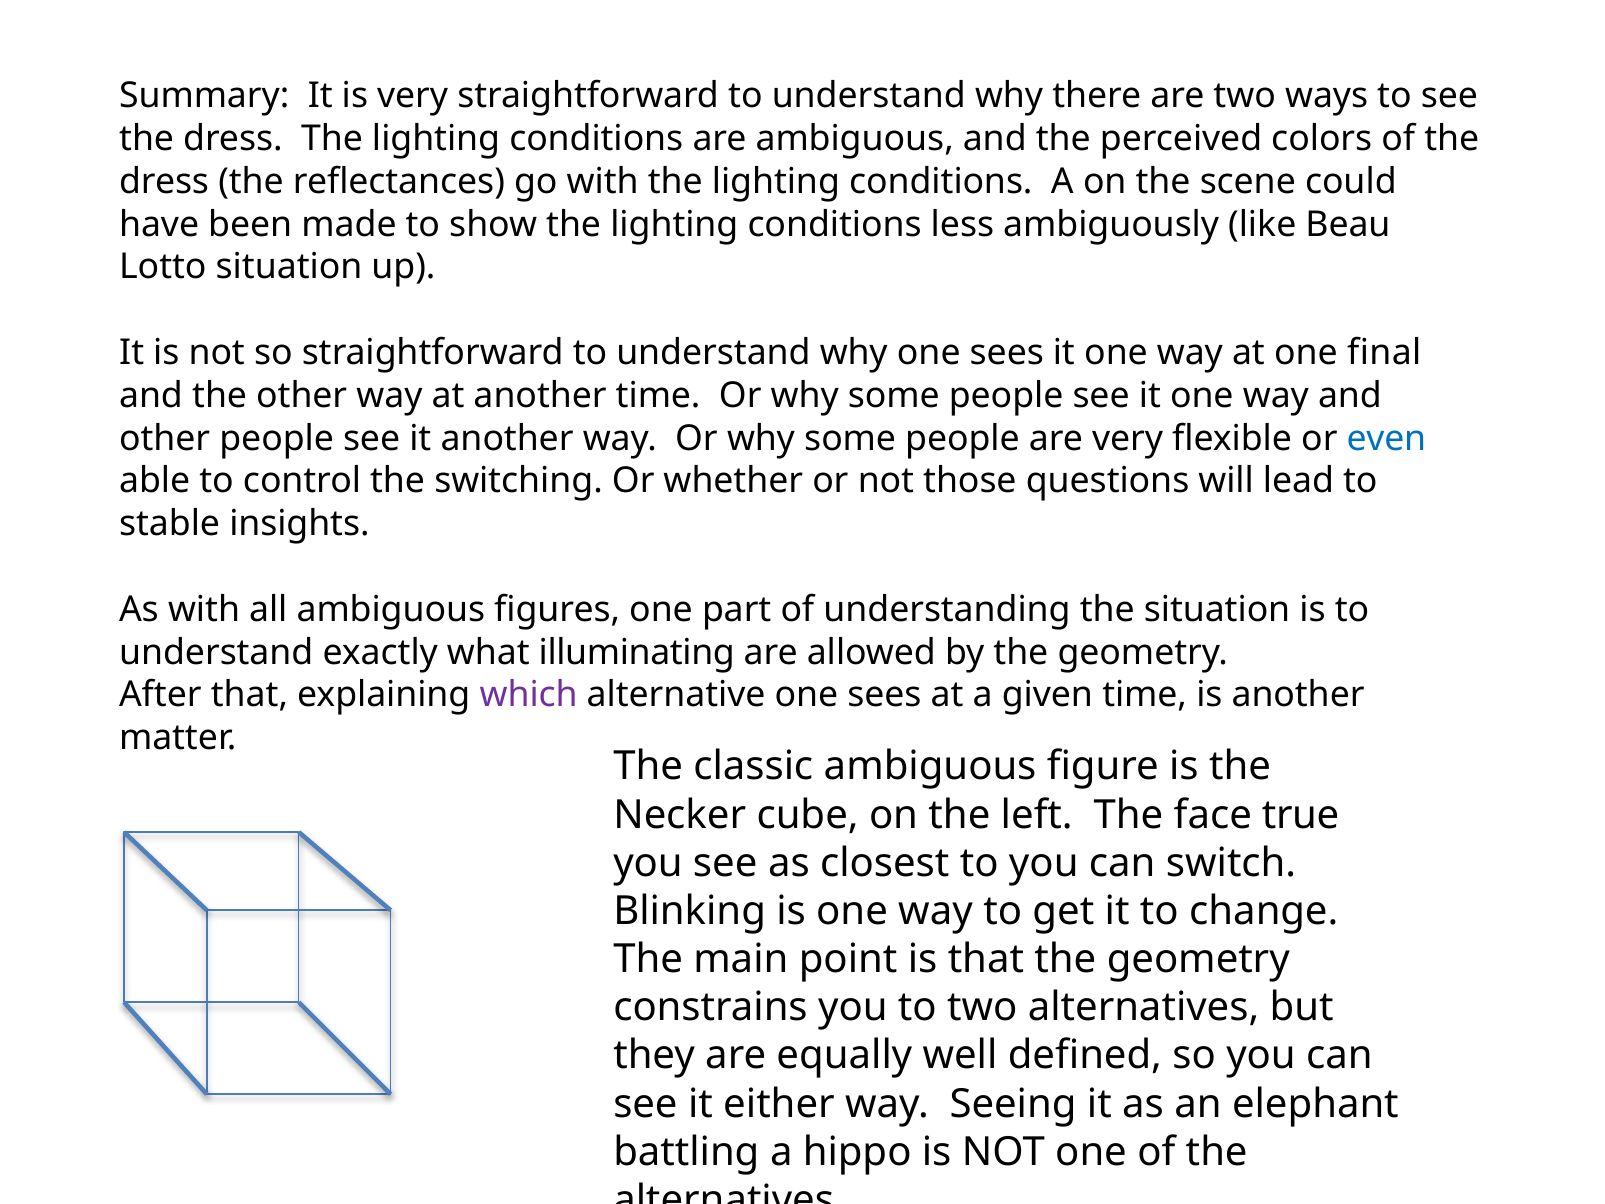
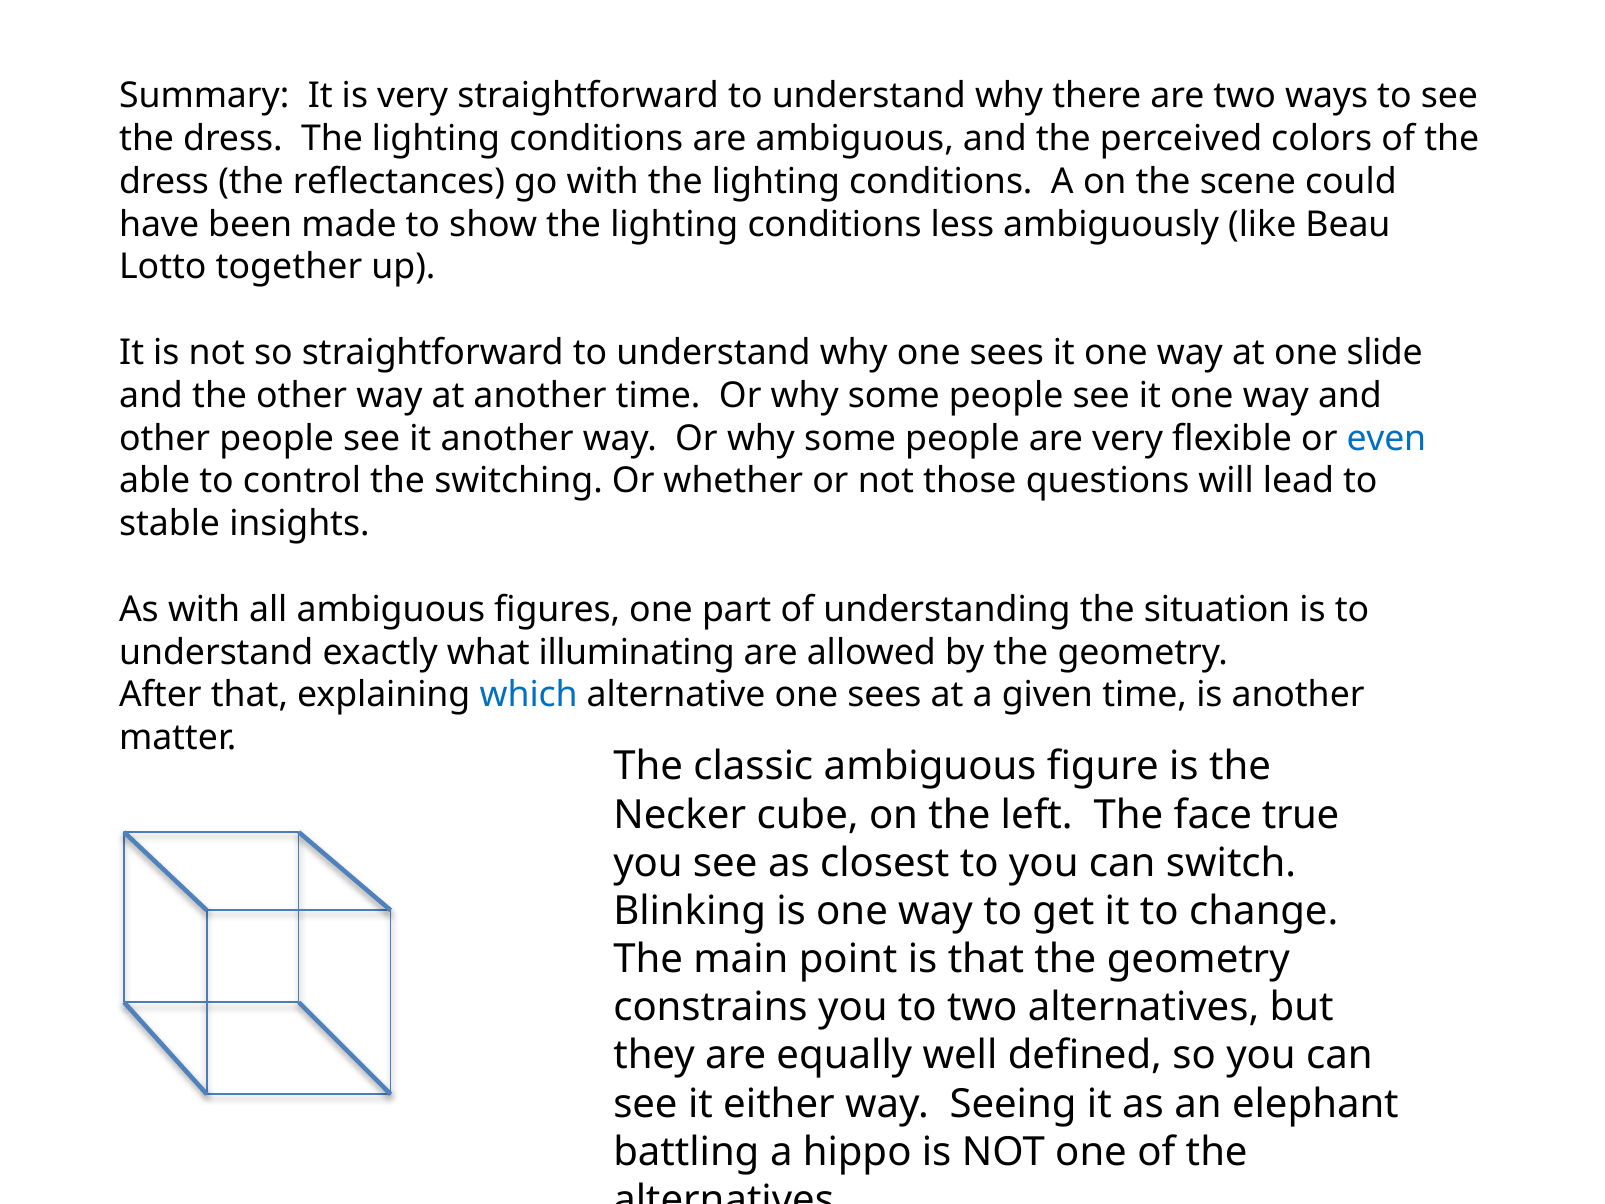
Lotto situation: situation -> together (289, 267)
final: final -> slide (1385, 353)
which colour: purple -> blue (529, 695)
